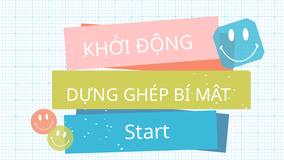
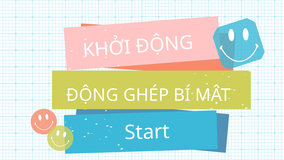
DỰNG: DỰNG -> ĐỘNG (92, 95)
